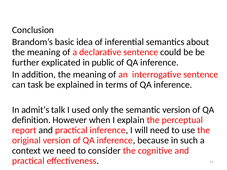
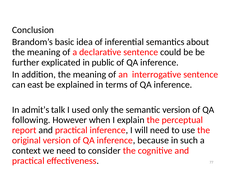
task: task -> east (35, 85)
definition: definition -> following (31, 120)
